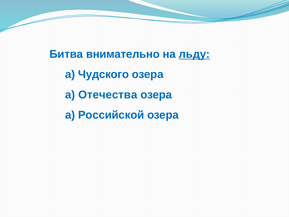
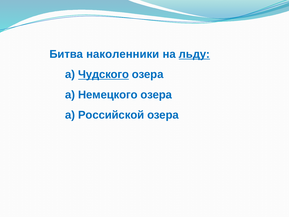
внимательно: внимательно -> наколенники (123, 54)
Чудского underline: none -> present (104, 74)
Отечества: Отечества -> Немецкого (108, 95)
